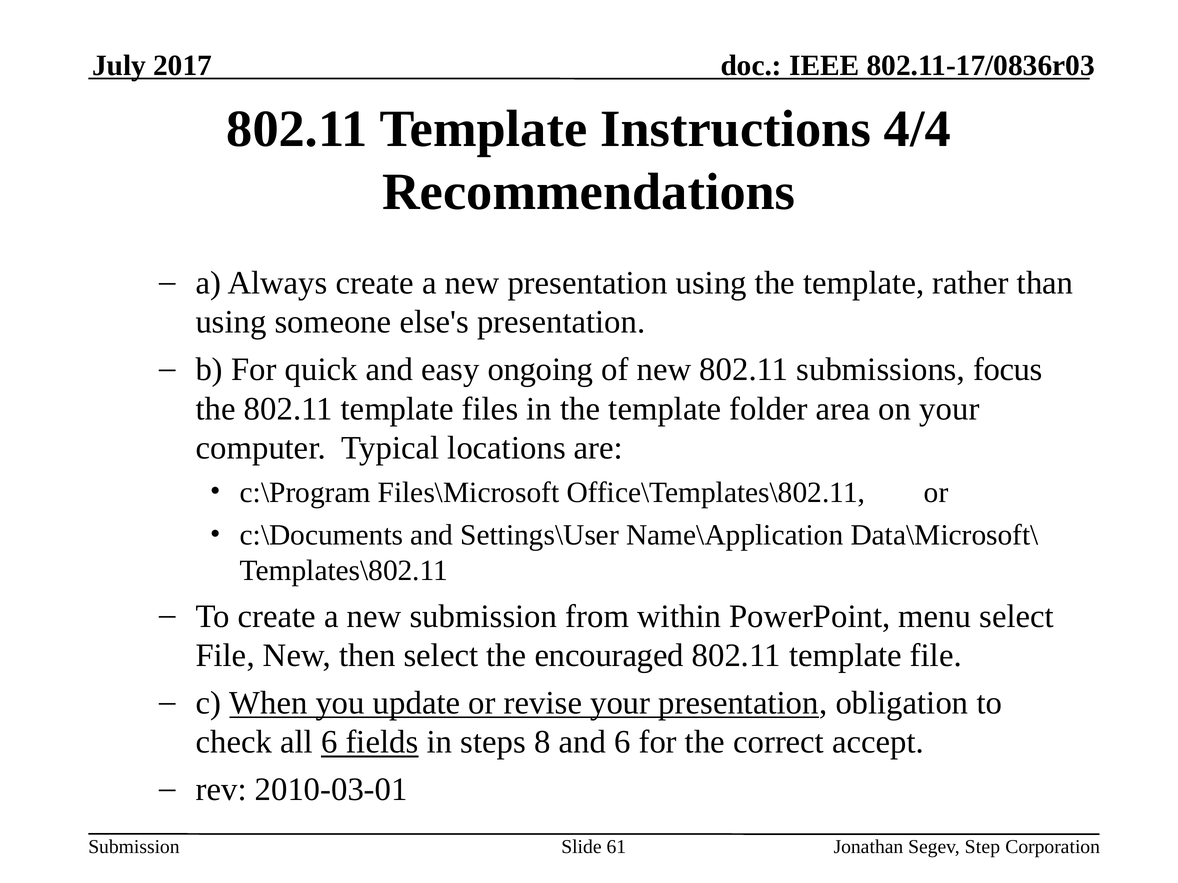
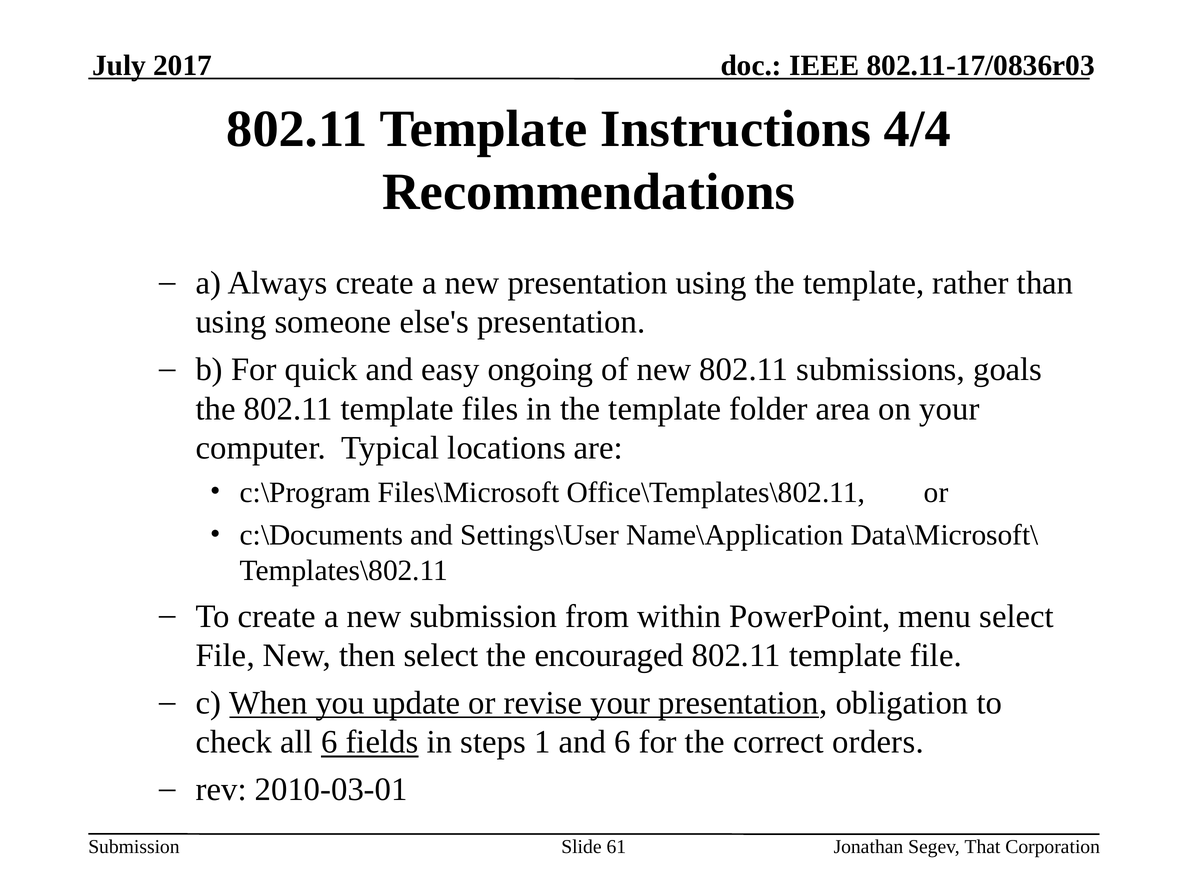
focus: focus -> goals (1008, 370)
8: 8 -> 1 (542, 743)
accept: accept -> orders (878, 743)
Step: Step -> That (982, 847)
